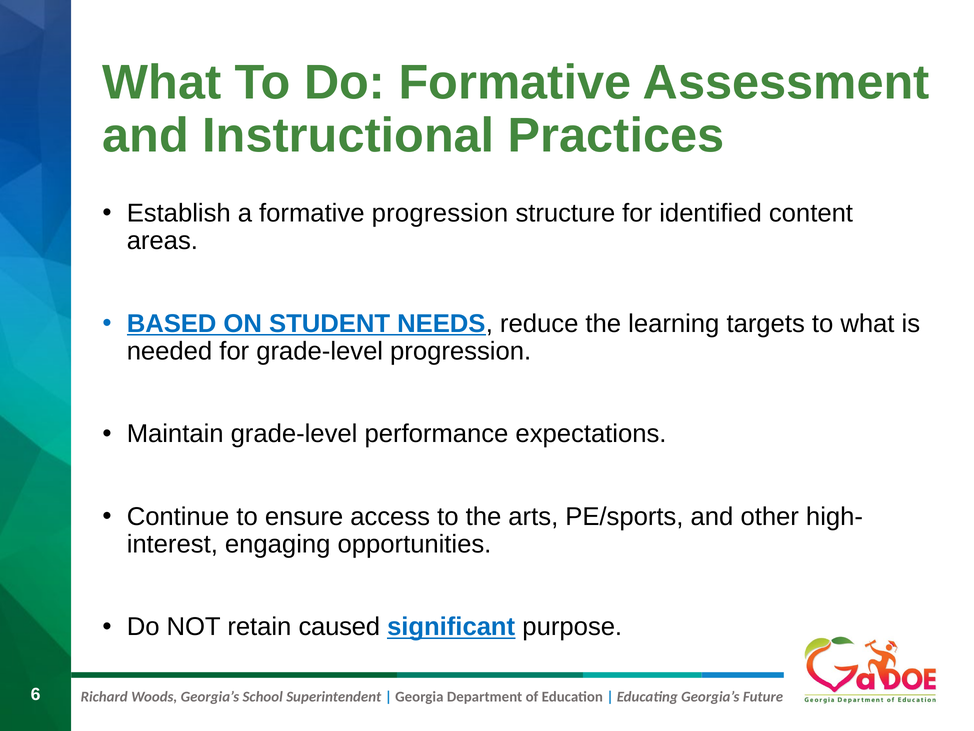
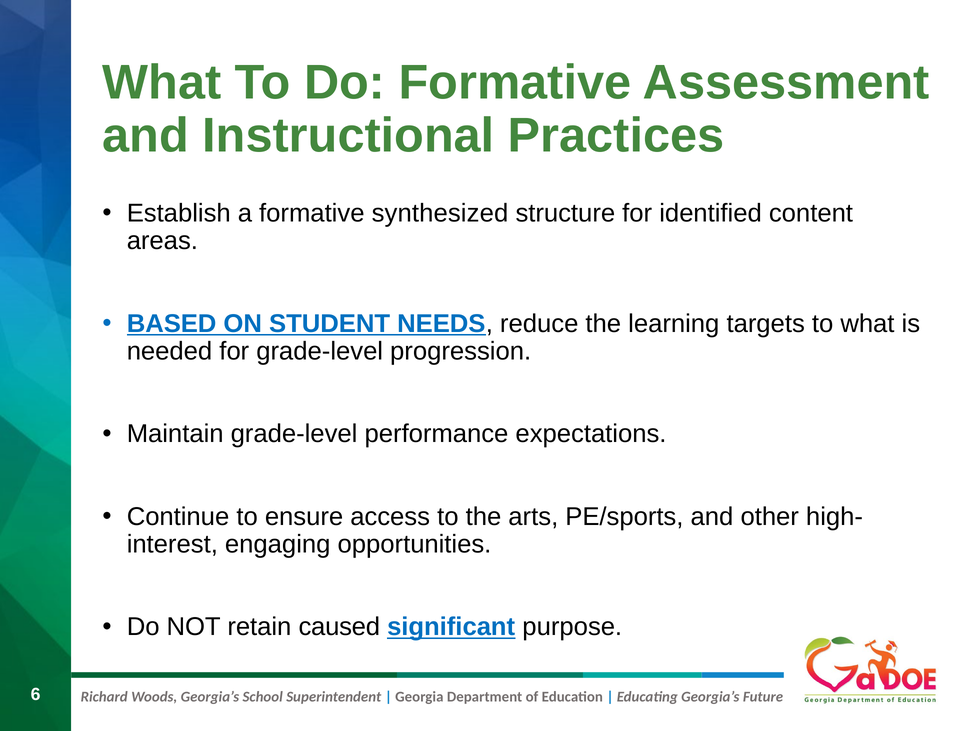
formative progression: progression -> synthesized (440, 213)
